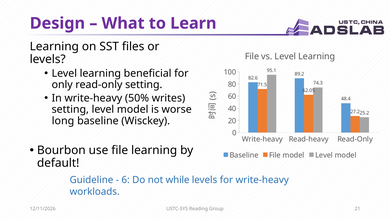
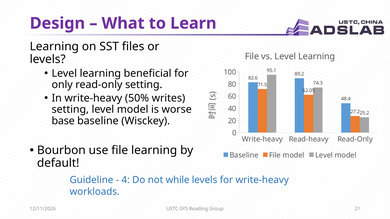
long: long -> base (63, 121)
6: 6 -> 4 (126, 180)
